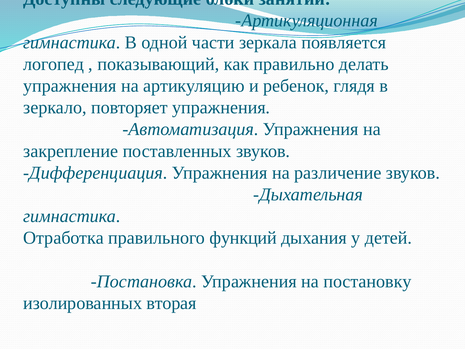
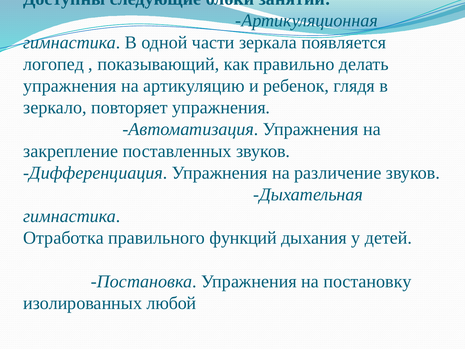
вторая: вторая -> любой (171, 303)
